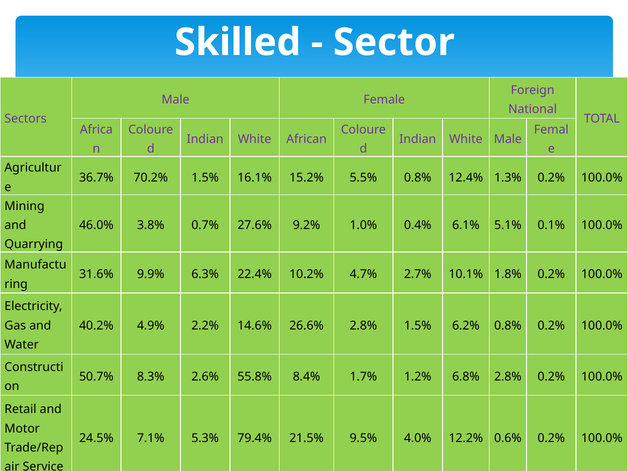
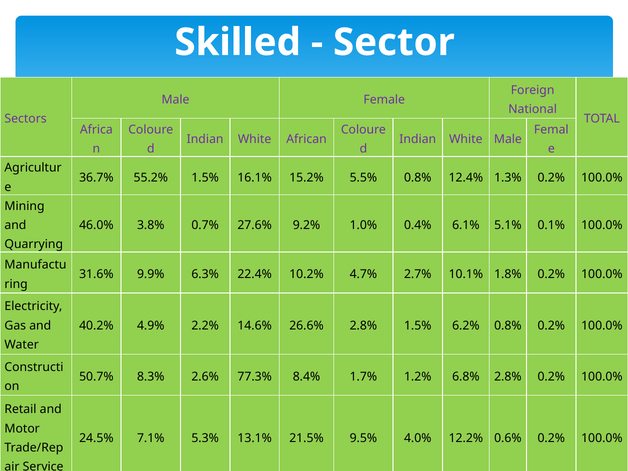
70.2%: 70.2% -> 55.2% (151, 177)
55.8%: 55.8% -> 77.3% (255, 377)
79.4%: 79.4% -> 13.1% (255, 438)
